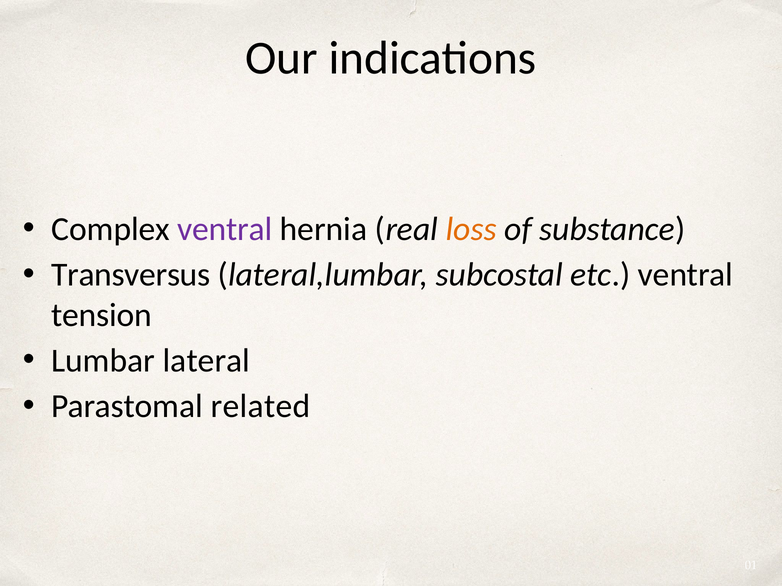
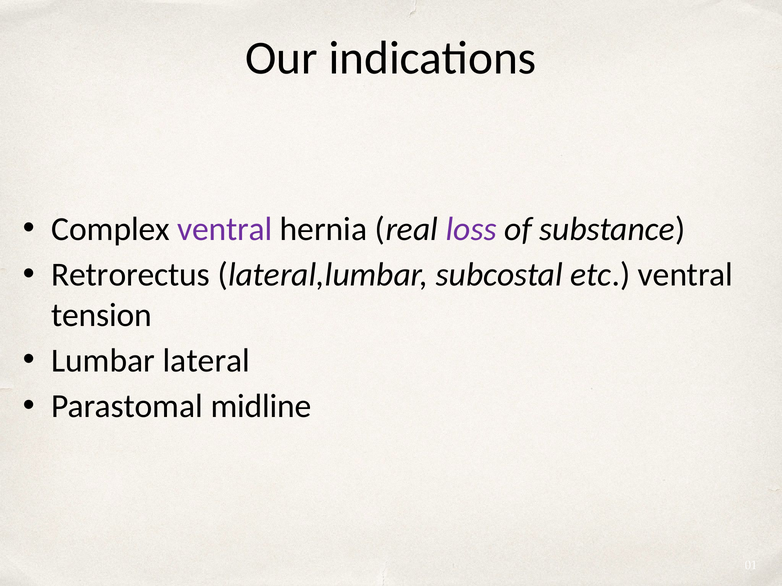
loss colour: orange -> purple (471, 229)
Transversus: Transversus -> Retrorectus (131, 275)
related: related -> midline (261, 407)
